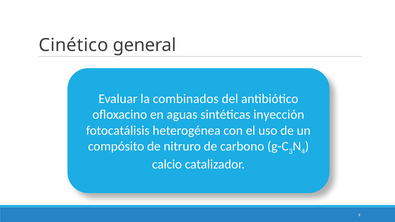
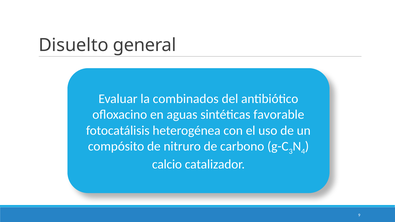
Cinético: Cinético -> Disuelto (74, 45)
inyección: inyección -> favorable (279, 115)
